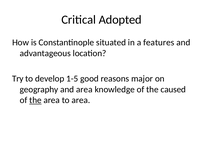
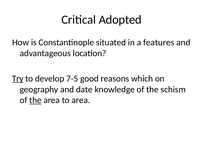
Try underline: none -> present (18, 79)
1-5: 1-5 -> 7-5 (72, 79)
major: major -> which (142, 79)
and area: area -> date (84, 90)
caused: caused -> schism (173, 90)
